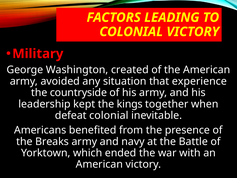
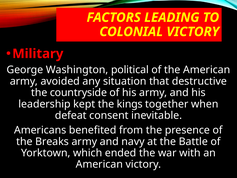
created: created -> political (130, 70)
experience: experience -> destructive (199, 81)
defeat colonial: colonial -> consent (109, 115)
